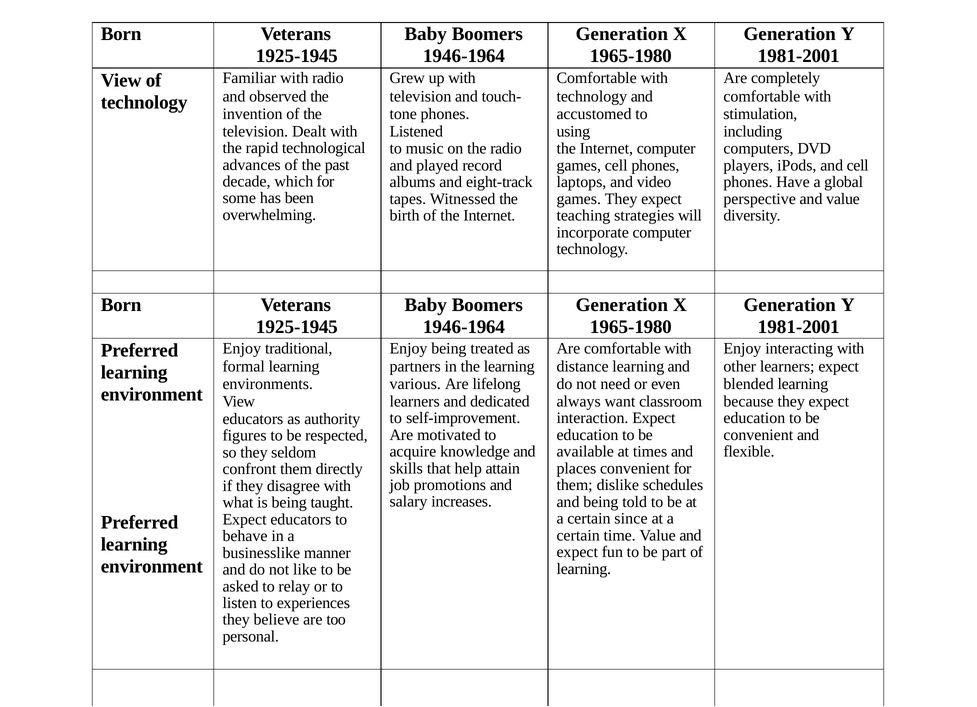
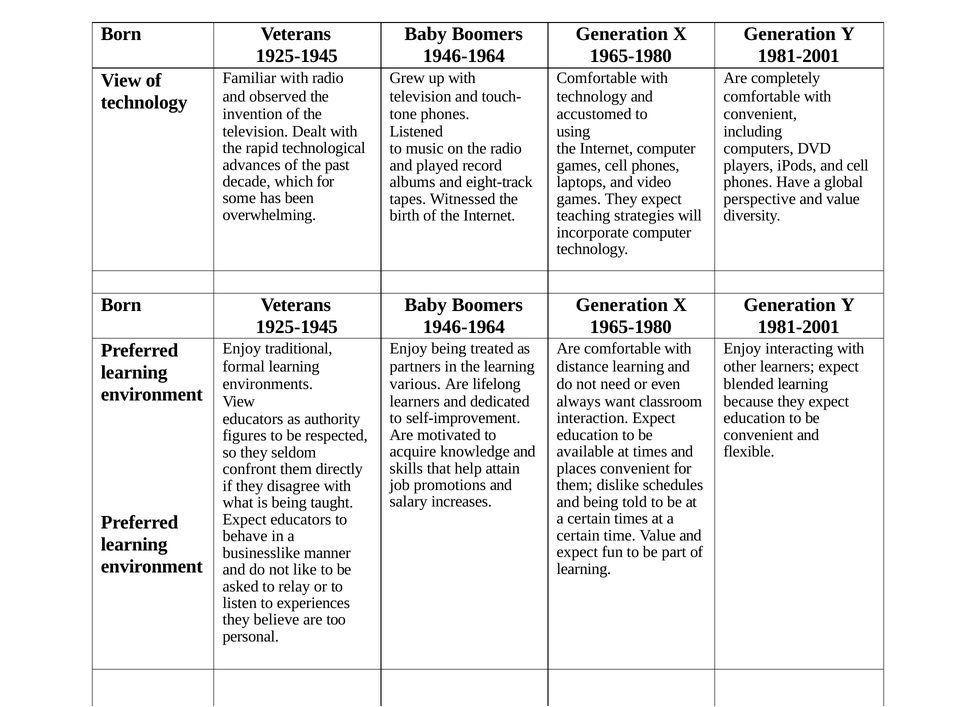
stimulation: stimulation -> convenient (760, 114)
certain since: since -> times (631, 519)
